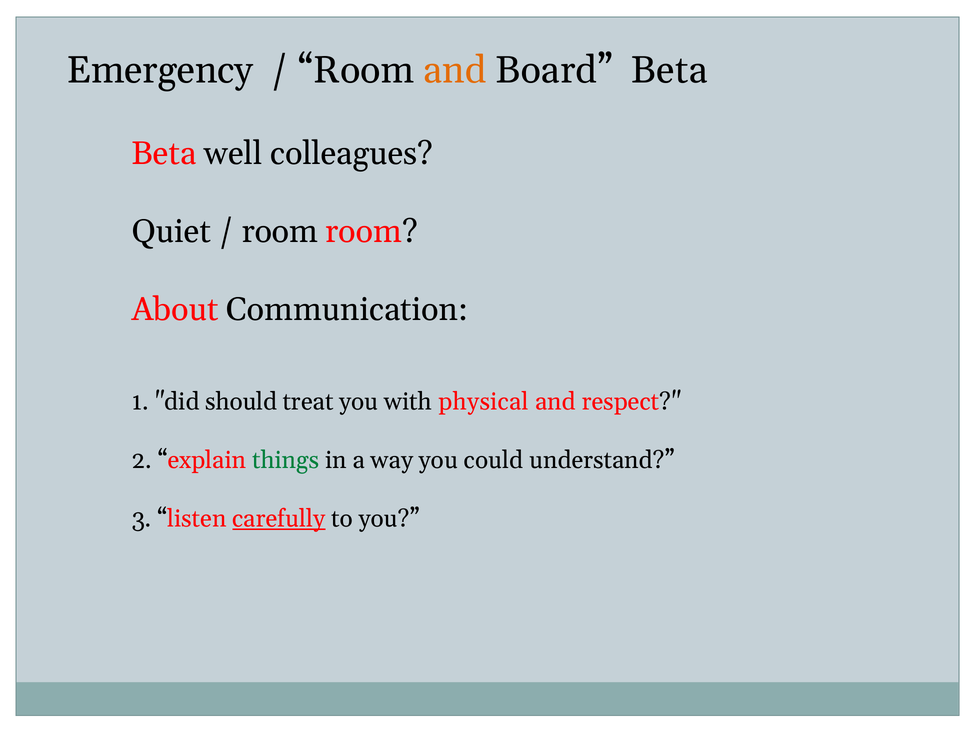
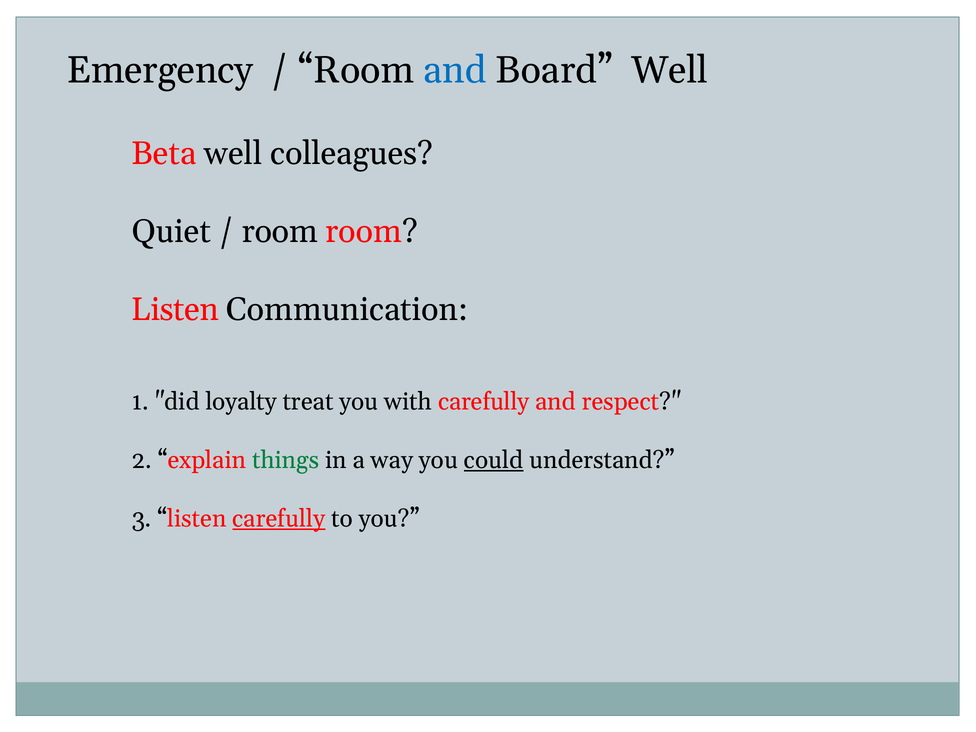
and colour: orange -> blue (455, 70)
Board Beta: Beta -> Well (670, 70)
About: About -> Listen (175, 309)
should: should -> loyalty (241, 402)
with physical: physical -> carefully (484, 402)
could underline: none -> present (494, 460)
